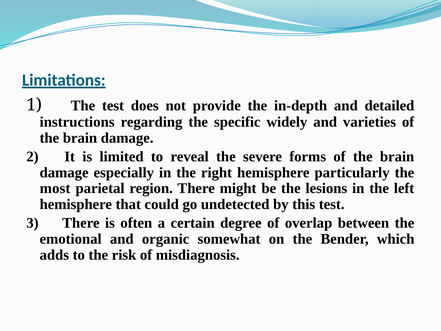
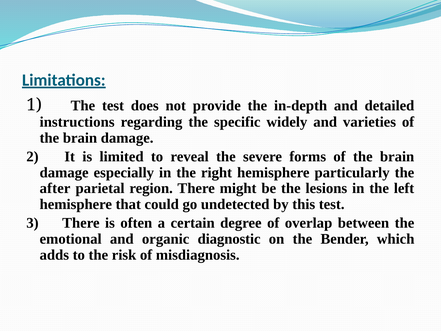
most: most -> after (55, 188)
somewhat: somewhat -> diagnostic (229, 239)
